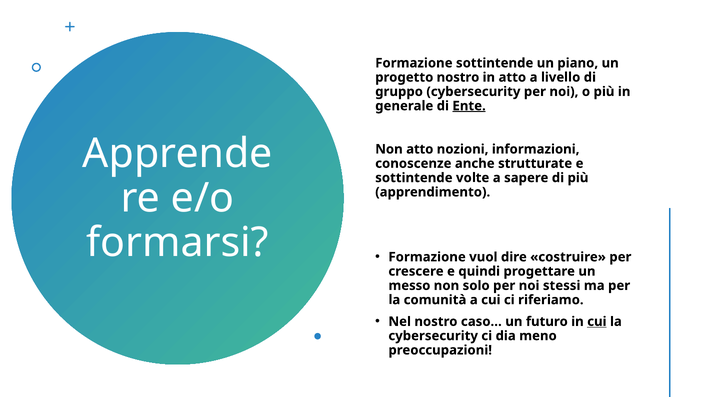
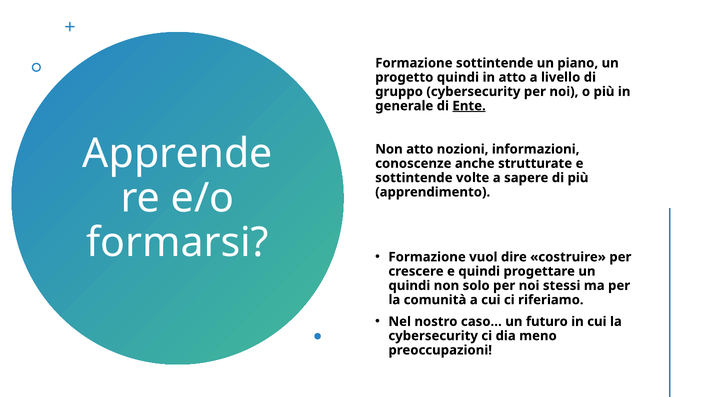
progetto nostro: nostro -> quindi (458, 77)
messo: messo -> quindi (409, 285)
cui underline: present -> none (597, 321)
